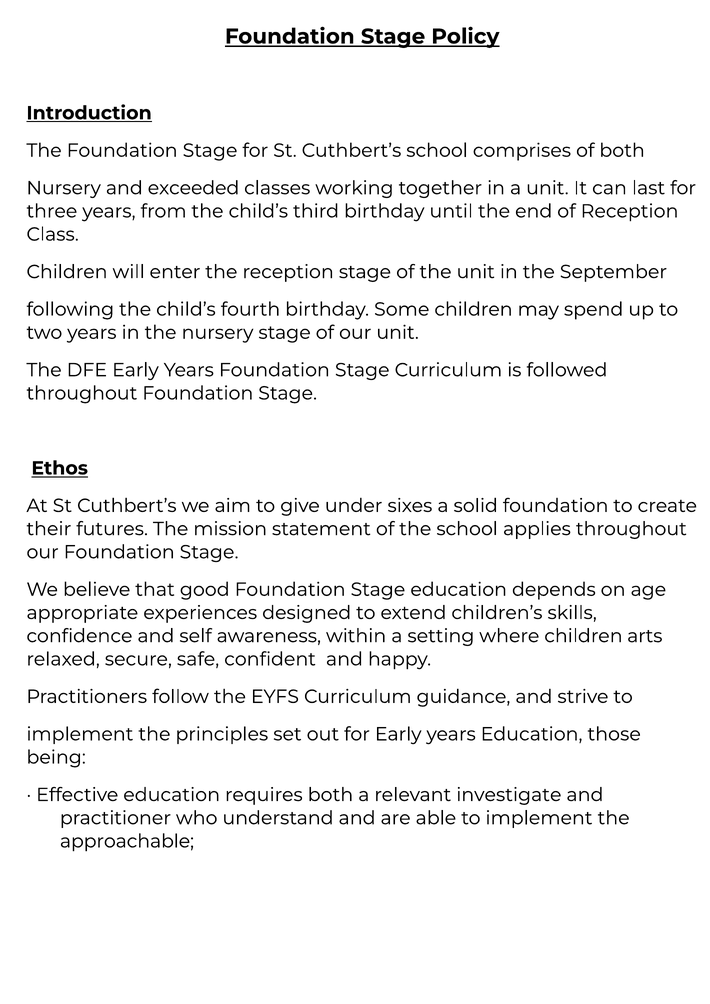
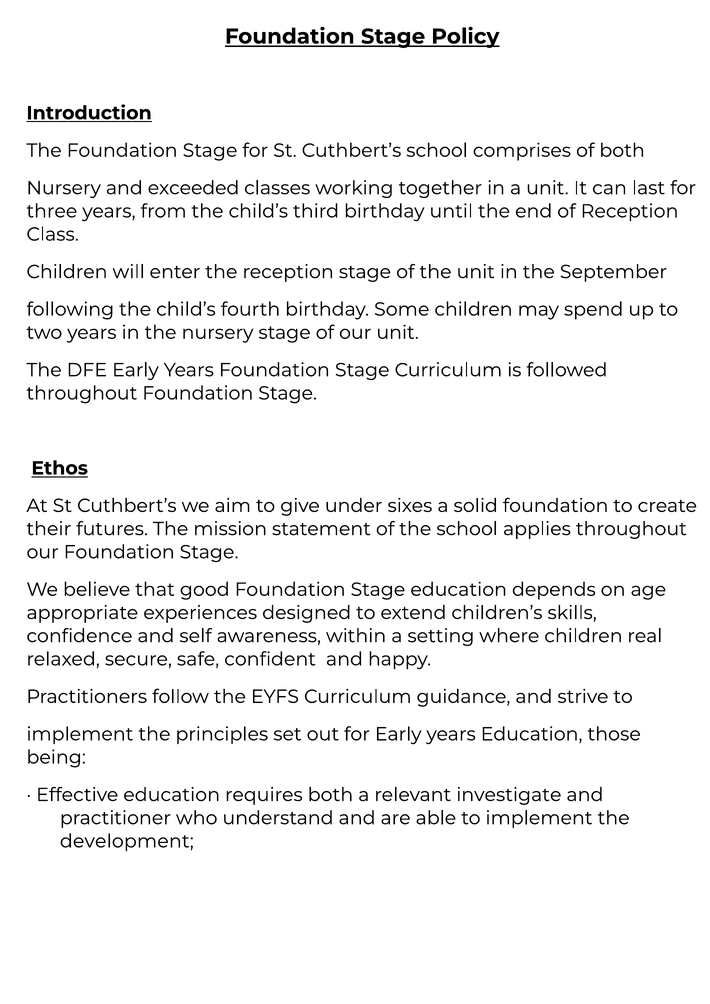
arts: arts -> real (645, 636)
approachable: approachable -> development (127, 841)
